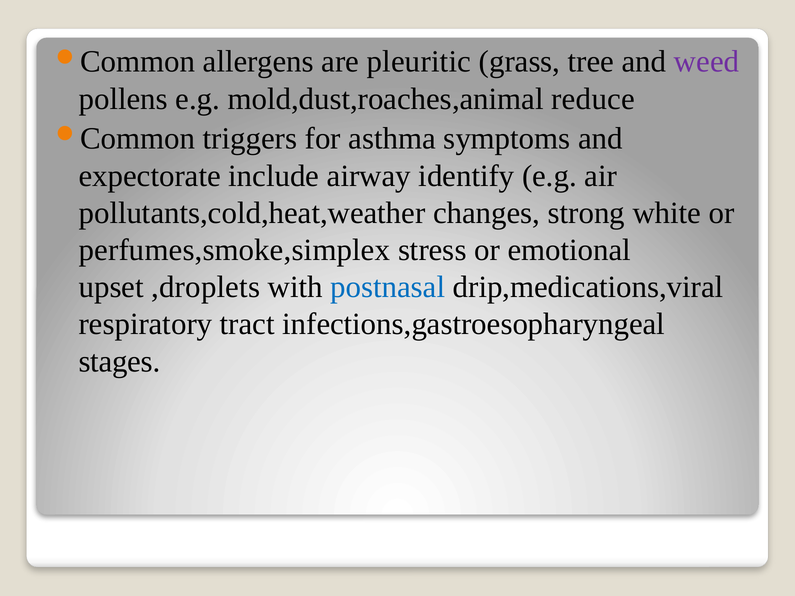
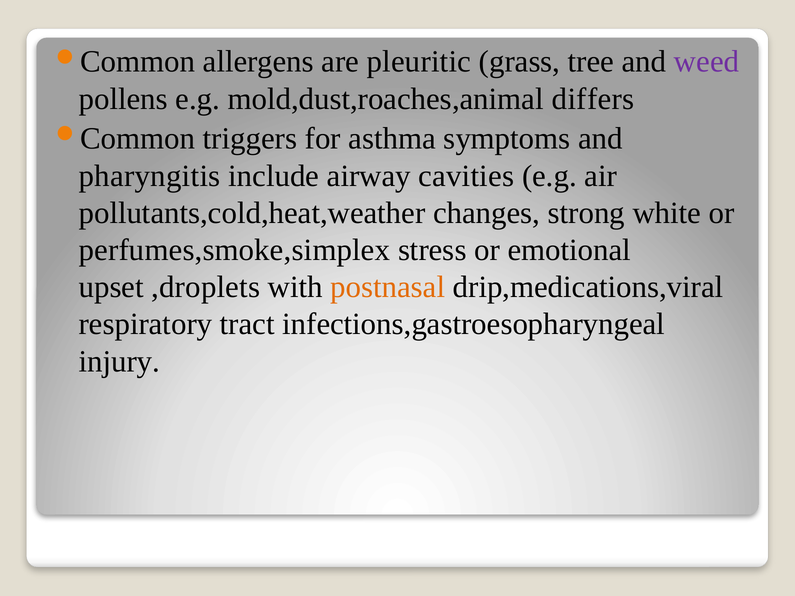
reduce: reduce -> differs (593, 99)
expectorate: expectorate -> pharyngitis (150, 176)
identify: identify -> cavities (466, 176)
postnasal colour: blue -> orange (388, 287)
stages: stages -> injury (119, 362)
